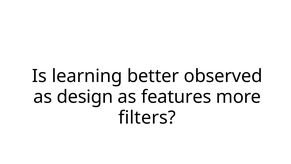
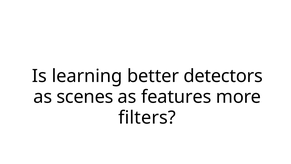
observed: observed -> detectors (223, 76)
design: design -> scenes (85, 97)
